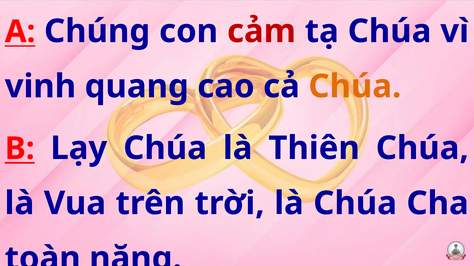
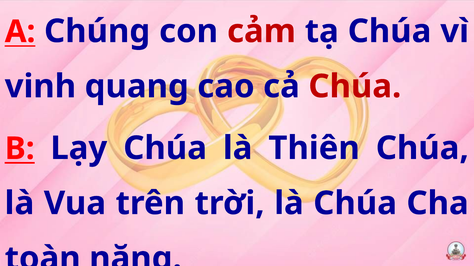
Chúa colour: orange -> red (355, 87)
